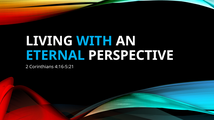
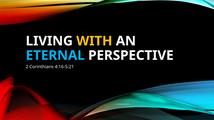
WITH colour: light blue -> yellow (94, 41)
